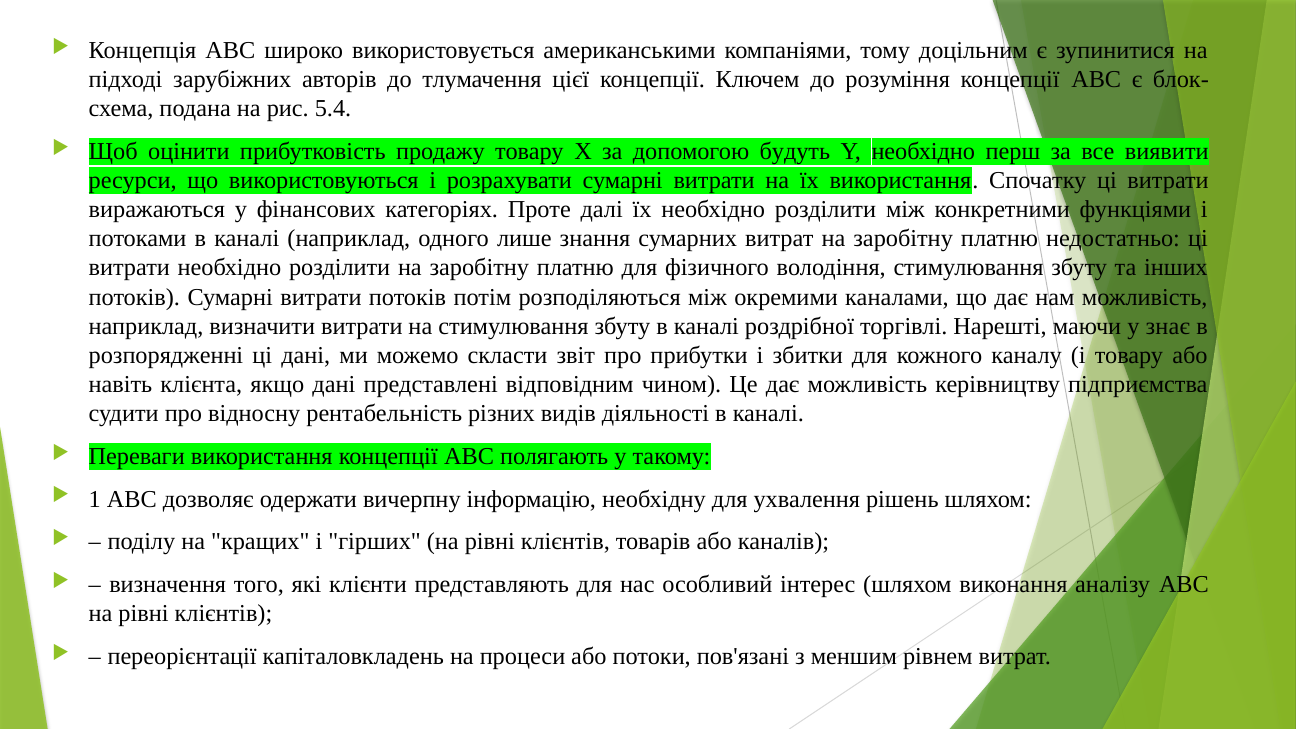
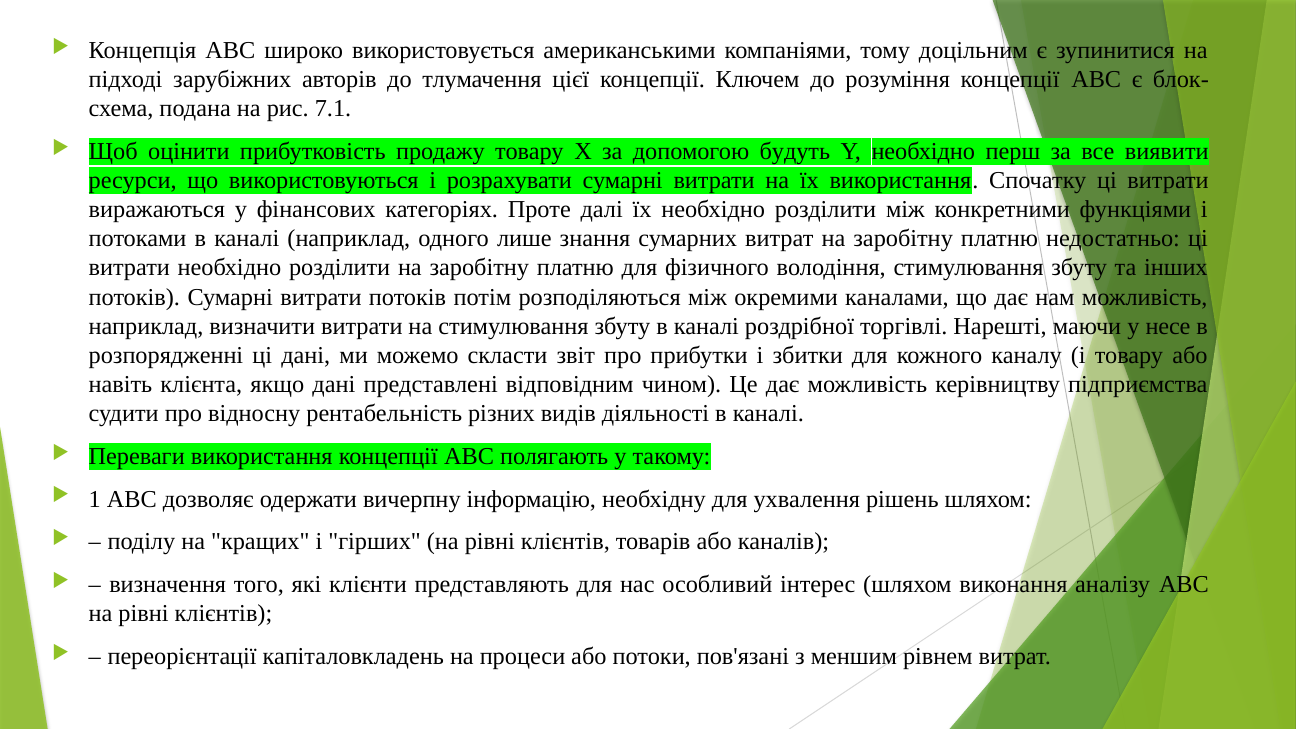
5.4: 5.4 -> 7.1 (333, 109)
знає: знає -> несе (1168, 326)
